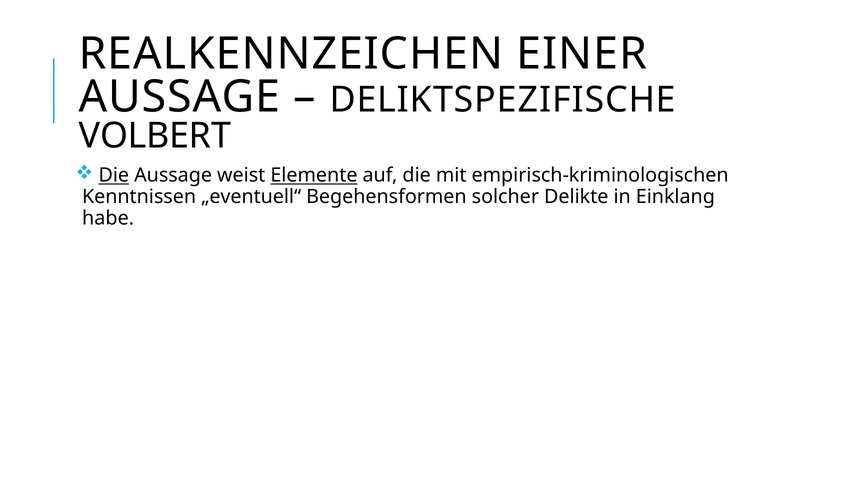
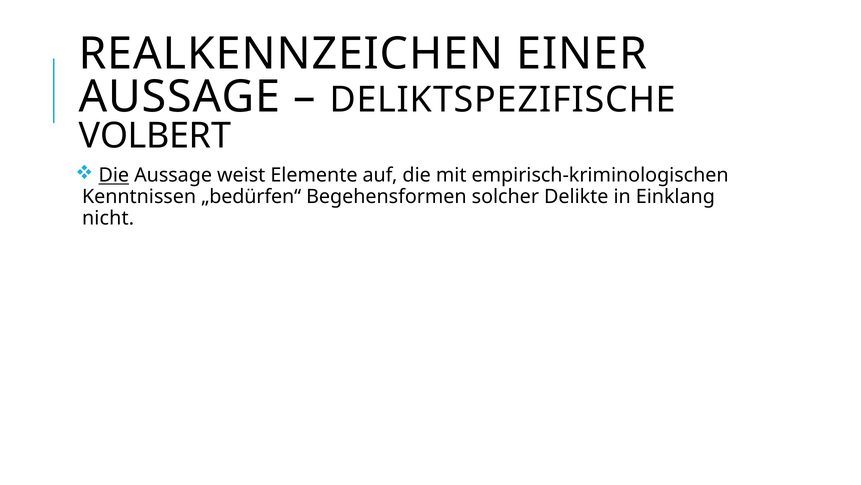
Elemente underline: present -> none (314, 175)
„eventuell“: „eventuell“ -> „bedürfen“ (251, 196)
habe: habe -> nicht (108, 218)
